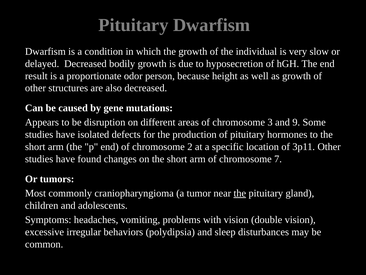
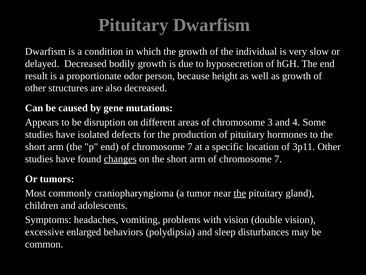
9: 9 -> 4 (296, 122)
end of chromosome 2: 2 -> 7 (190, 147)
changes underline: none -> present (120, 159)
irregular: irregular -> enlarged (84, 232)
